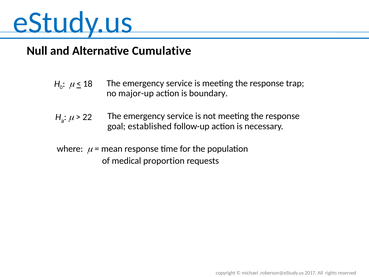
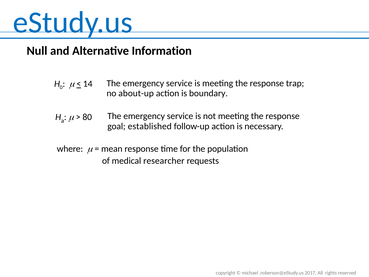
Cumulative: Cumulative -> Information (162, 51)
18: 18 -> 14 (88, 84)
major-up: major-up -> about-up (136, 93)
22: 22 -> 80 (87, 117)
proportion: proportion -> researcher (164, 161)
